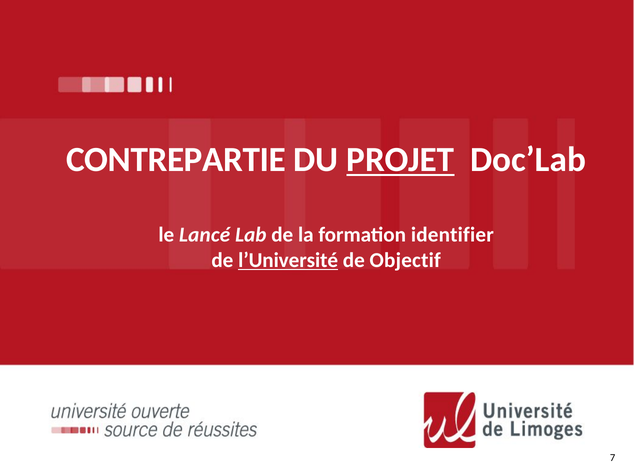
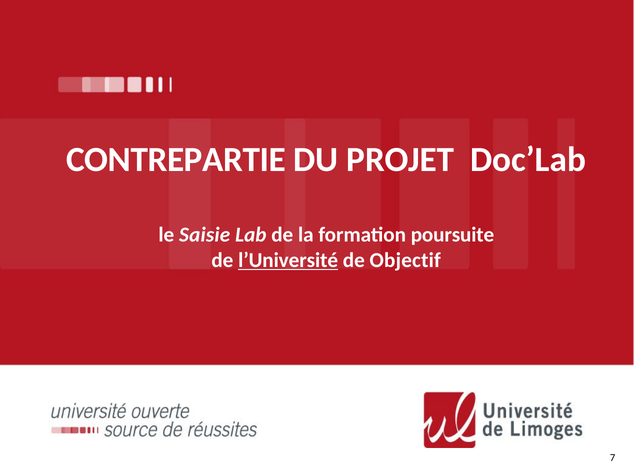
PROJET underline: present -> none (400, 160)
Lancé: Lancé -> Saisie (205, 235)
identifier: identifier -> poursuite (452, 235)
